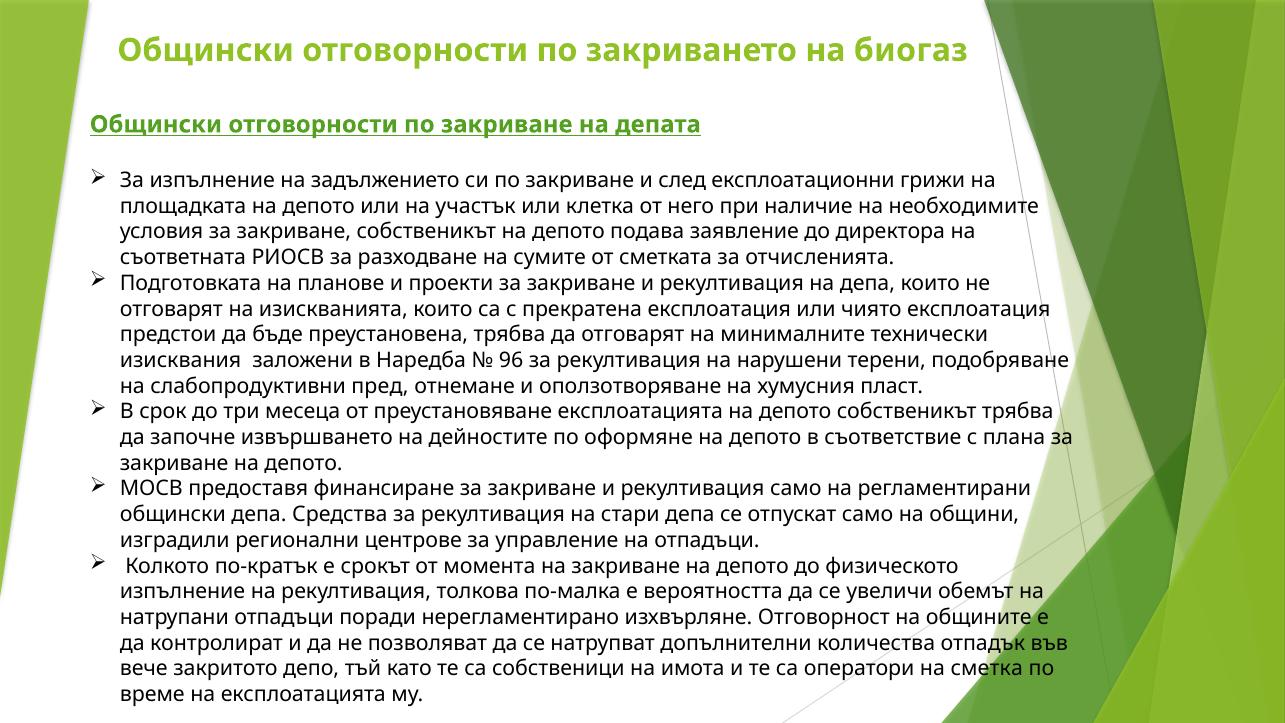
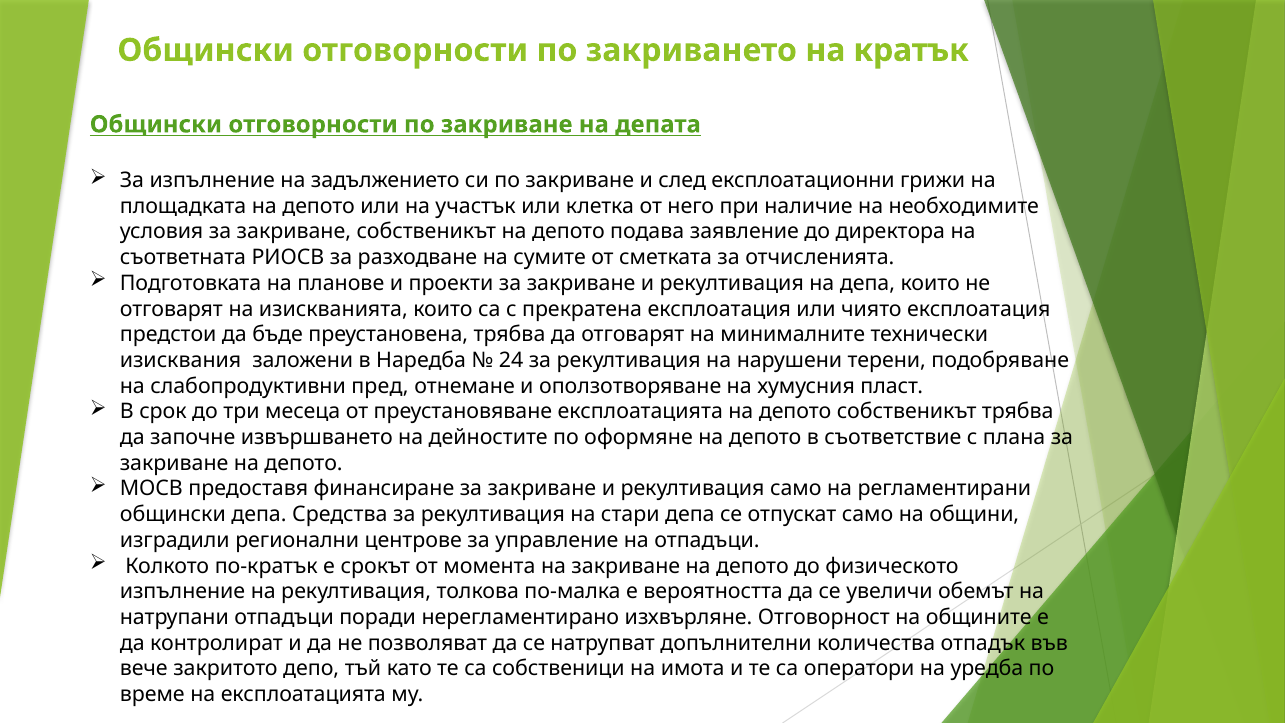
биогаз: биогаз -> кратък (911, 50)
96: 96 -> 24 (511, 360)
сметка: сметка -> уредба (987, 669)
